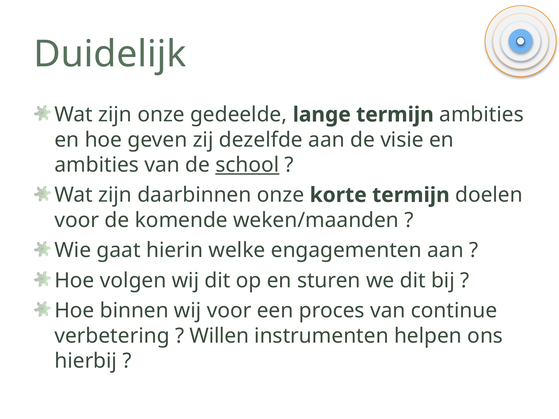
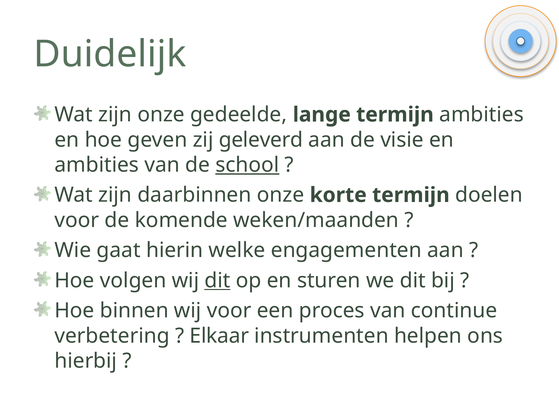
dezelfde: dezelfde -> geleverd (261, 140)
dit underline: none -> present (217, 281)
Willen: Willen -> Elkaar (219, 336)
